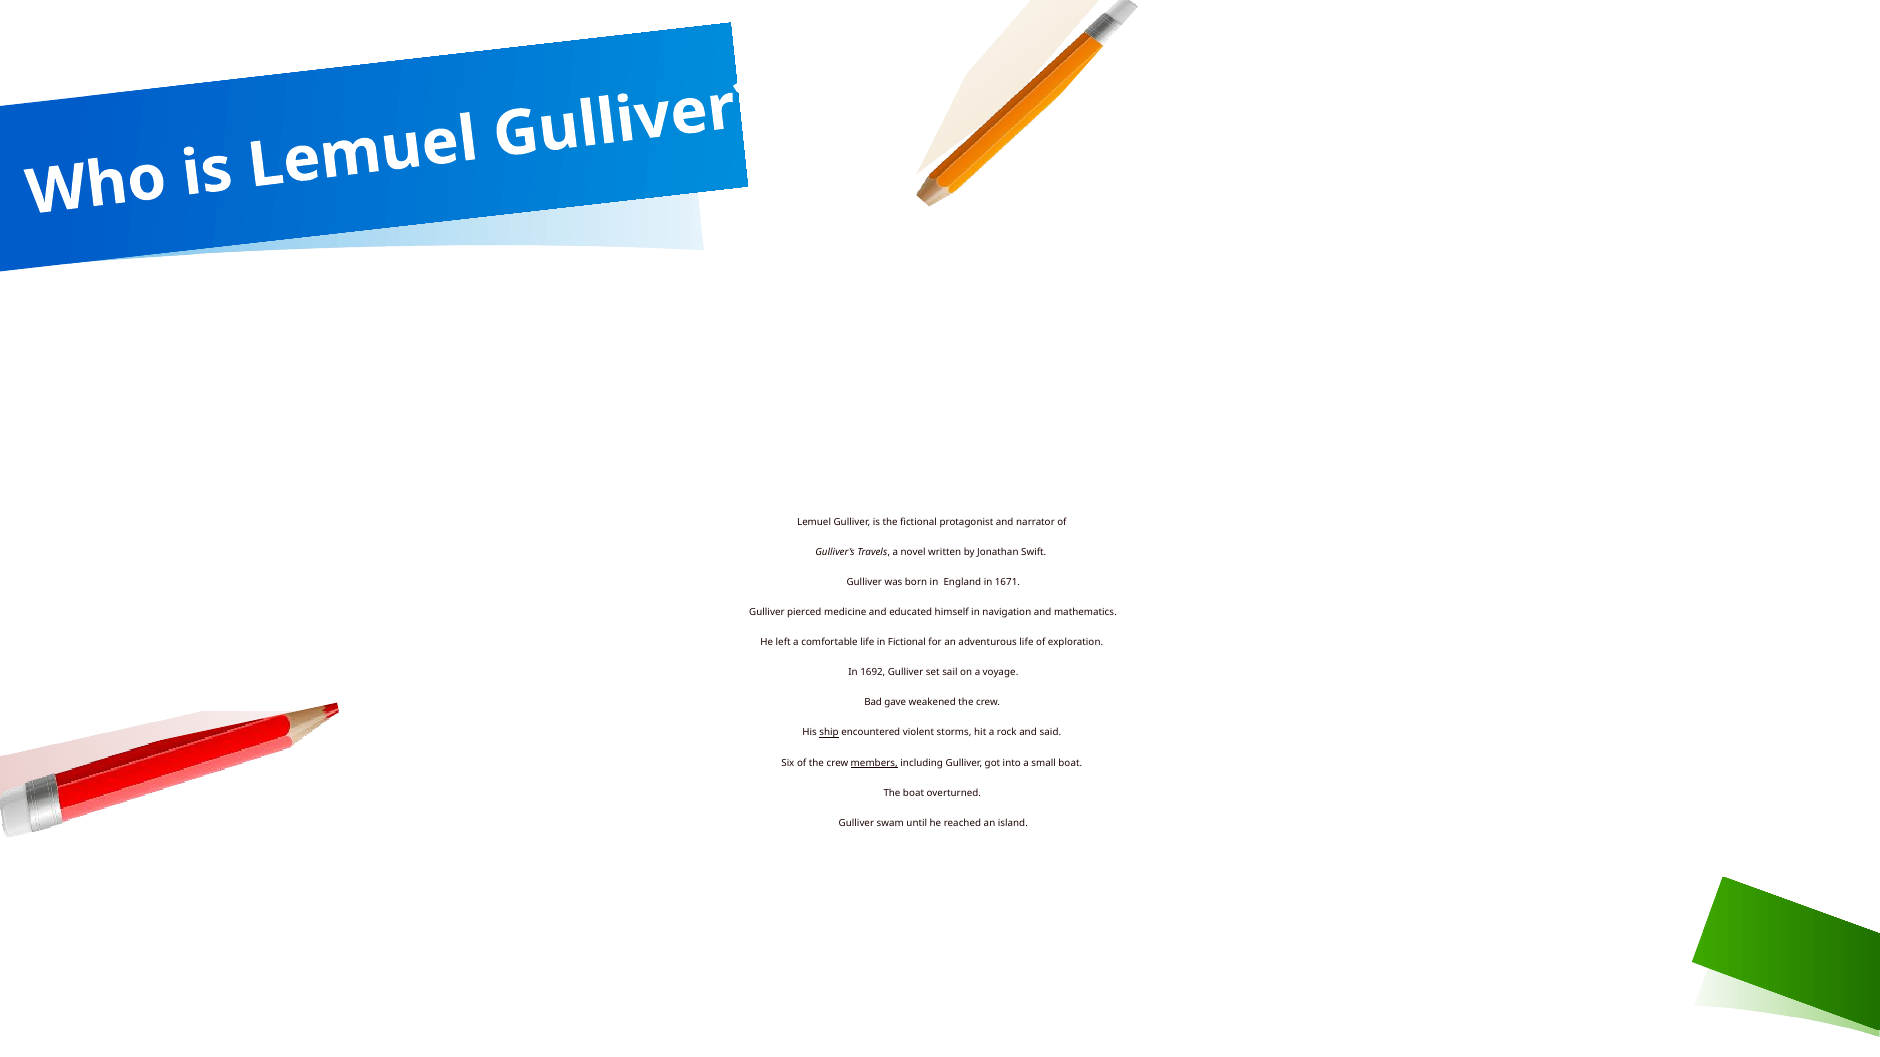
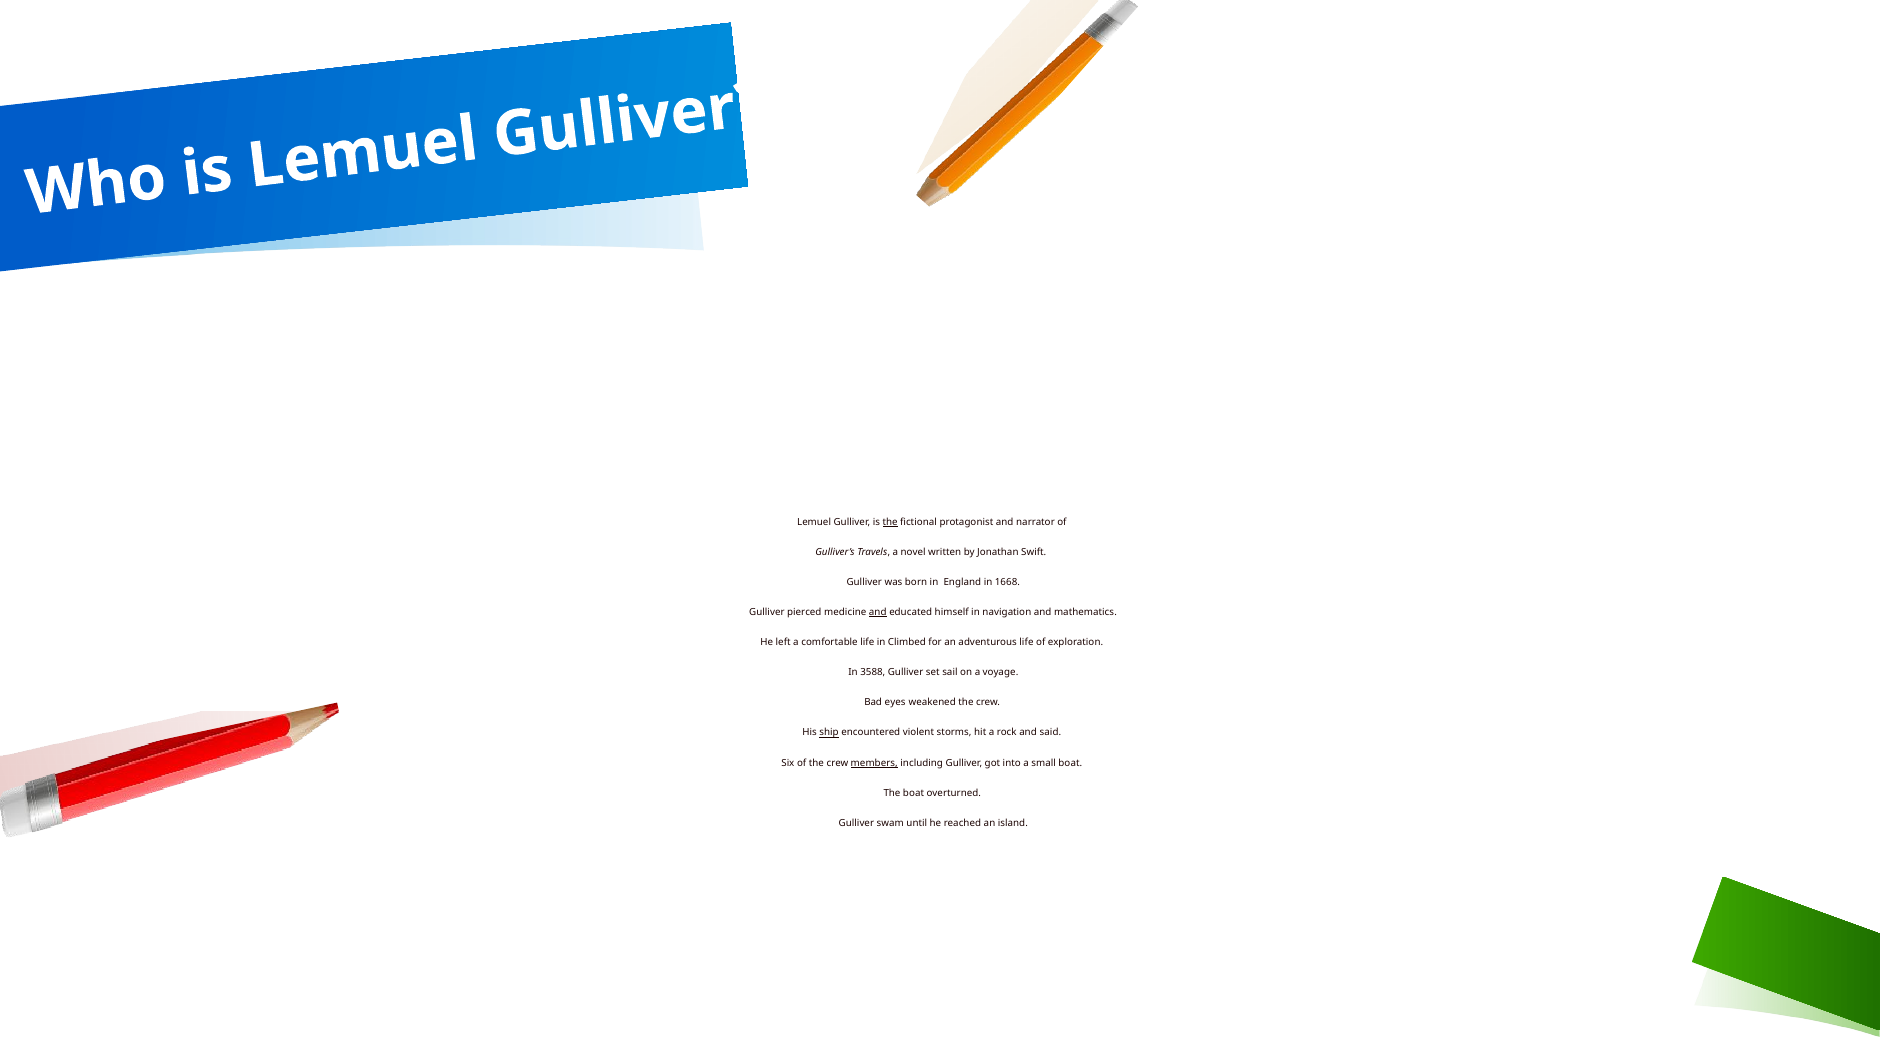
the underline: none -> present (890, 522)
1671: 1671 -> 1668 (1007, 582)
and underline: none -> present (878, 613)
in Fictional: Fictional -> Climbed (907, 643)
1692: 1692 -> 3588 (873, 673)
gave: gave -> eyes (895, 703)
